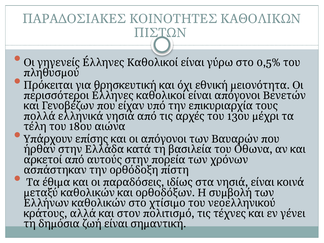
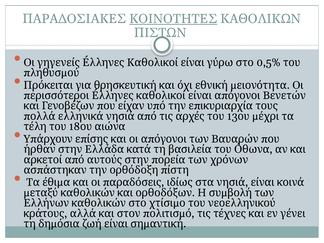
ΚΟΙΝΟΤΗΤΕΣ underline: none -> present (173, 19)
